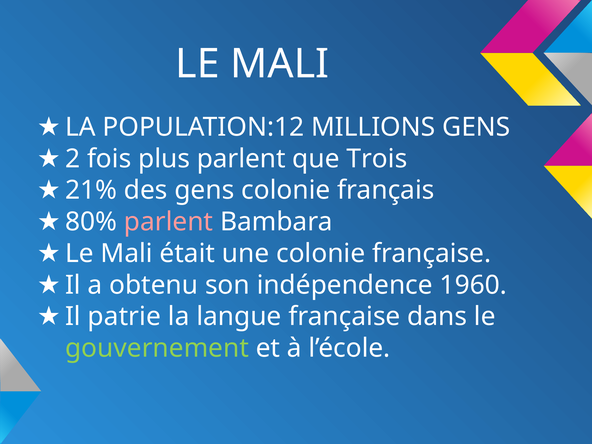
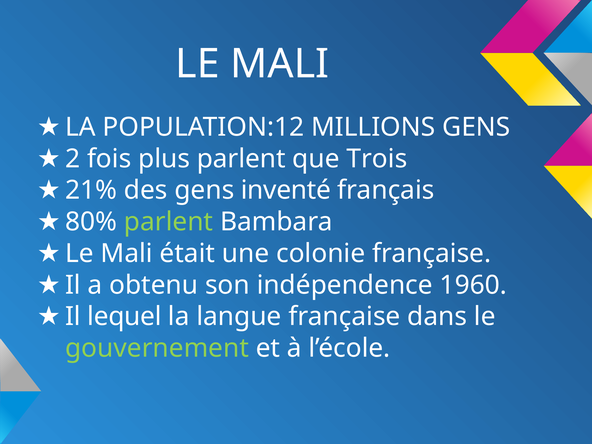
gens colonie: colonie -> inventé (286, 190)
parlent colour: pink -> light green (169, 222)
patrie: patrie -> lequel (124, 317)
